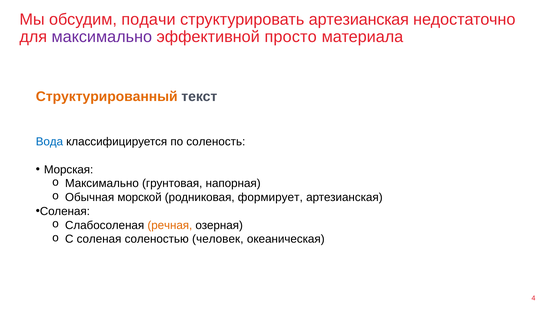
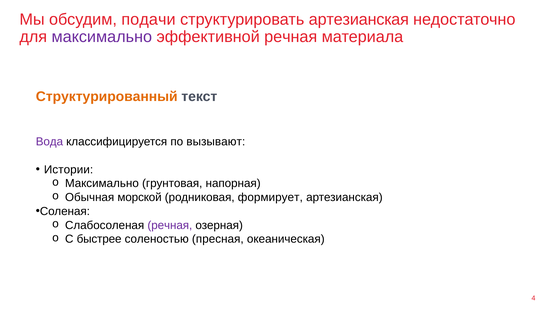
эффективной просто: просто -> речная (291, 37)
Вода colour: blue -> purple (49, 142)
соленость: соленость -> вызывают (216, 142)
Морская: Морская -> Истории (69, 169)
речная colour: orange -> purple (170, 225)
С соленая: соленая -> быстрее (99, 239)
человек: человек -> пресная (218, 239)
